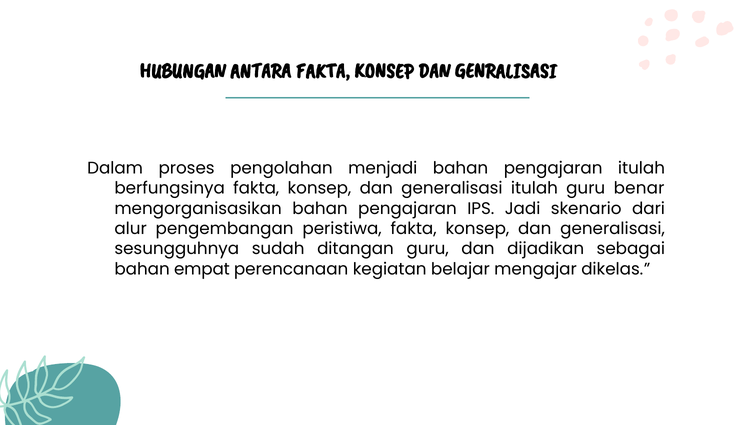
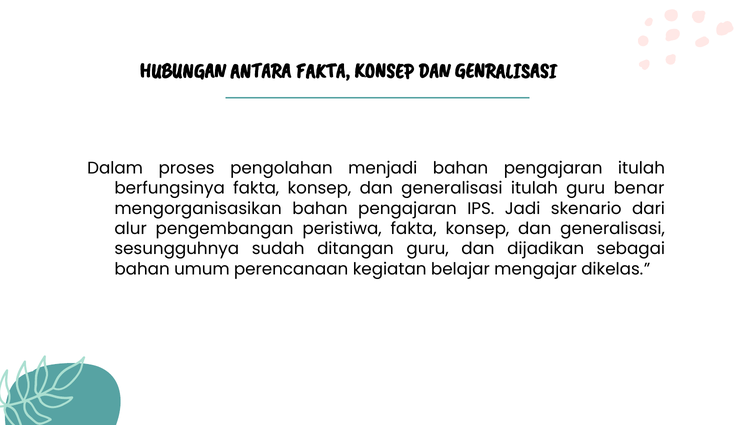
empat: empat -> umum (202, 269)
